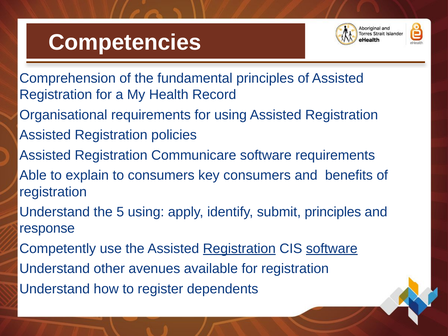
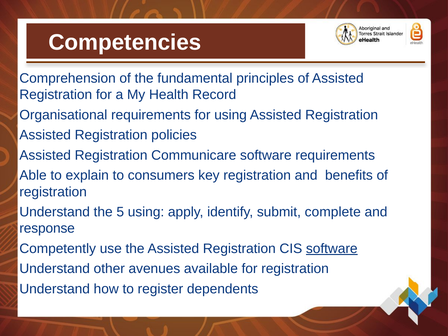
key consumers: consumers -> registration (257, 175)
submit principles: principles -> complete (333, 212)
Registration underline: present -> none (239, 249)
